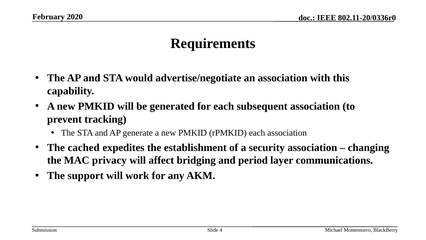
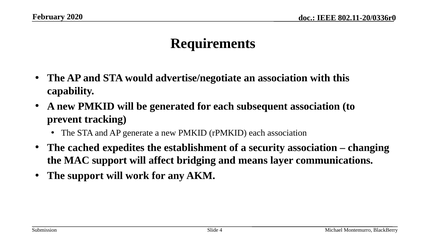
MAC privacy: privacy -> support (109, 160)
period: period -> means (253, 160)
